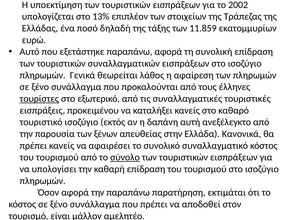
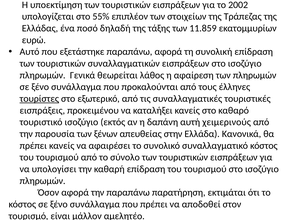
13%: 13% -> 55% (101, 17)
ανεξέλεγκτο: ανεξέλεγκτο -> χειμερινούς (227, 122)
σύνολο underline: present -> none (125, 157)
